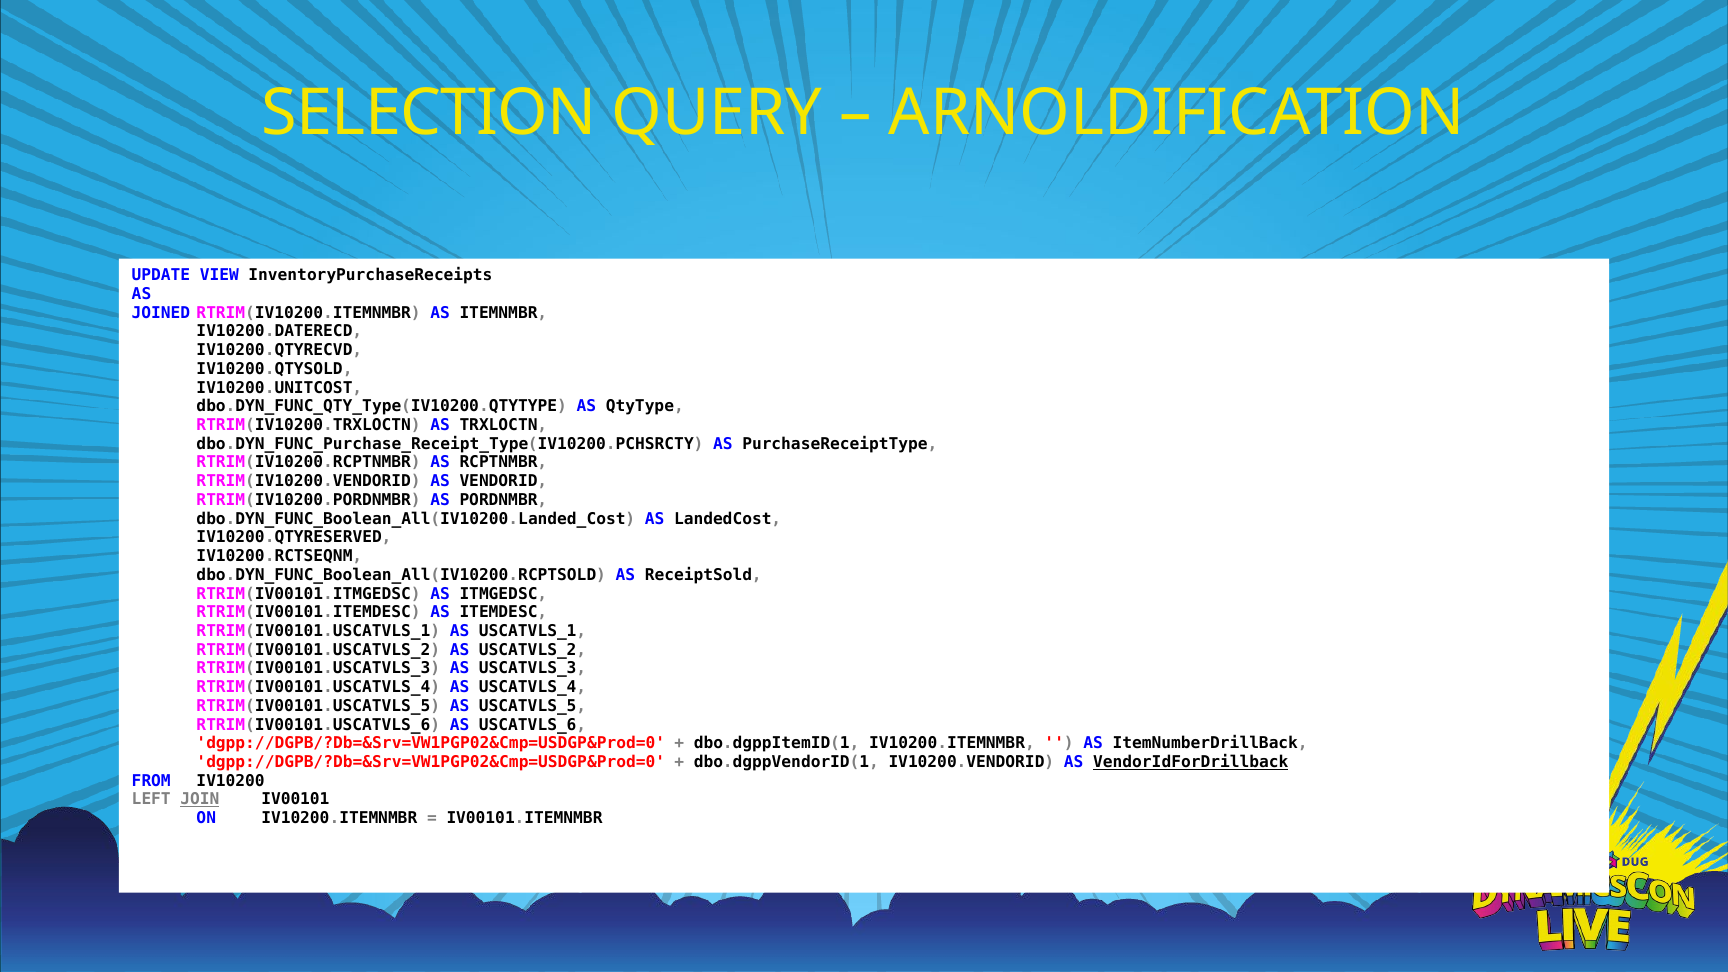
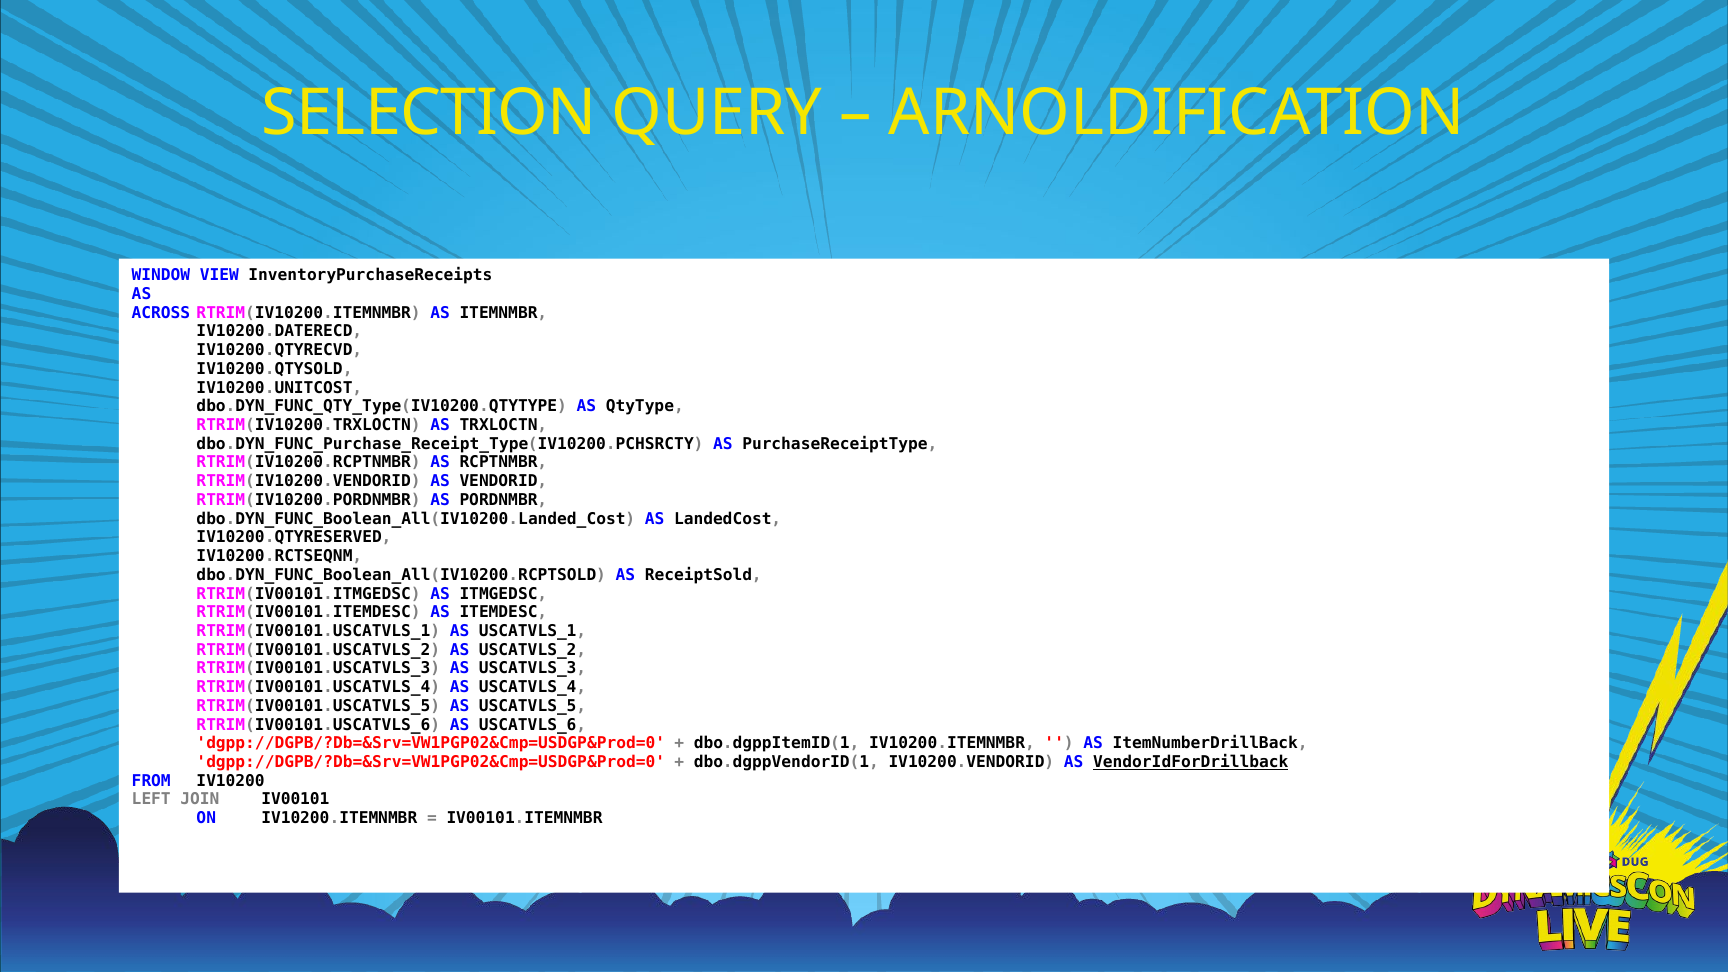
UPDATE: UPDATE -> WINDOW (161, 275)
JOINED: JOINED -> ACROSS (161, 313)
JOIN underline: present -> none (200, 800)
